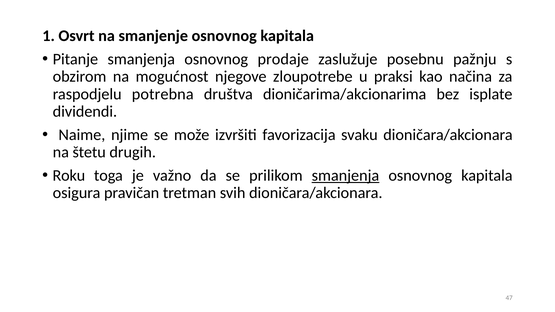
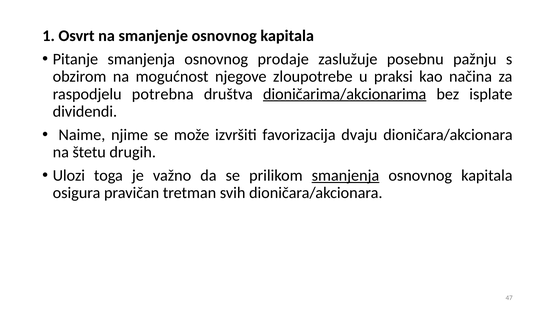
dioničarima/akcionarima underline: none -> present (345, 94)
svaku: svaku -> dvaju (359, 135)
Roku: Roku -> Ulozi (69, 176)
